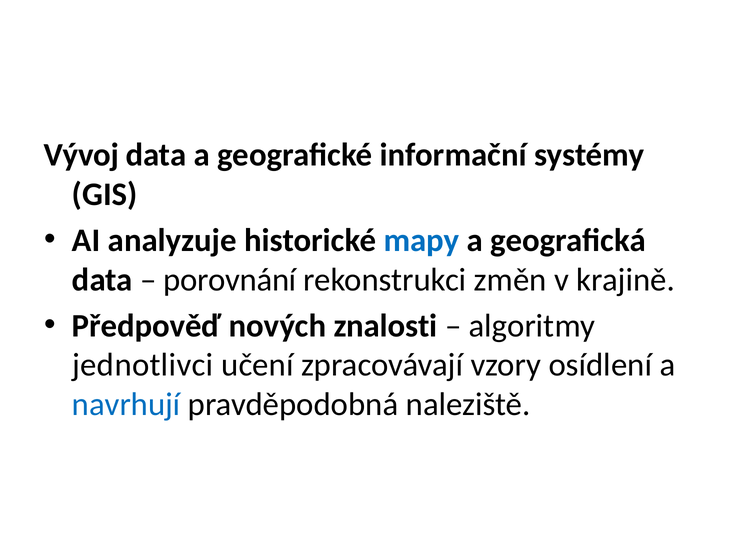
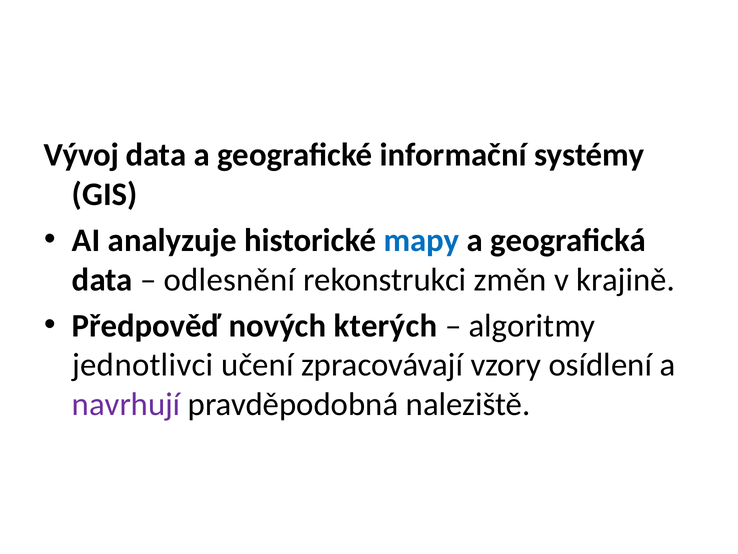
porovnání: porovnání -> odlesnění (230, 279)
znalosti: znalosti -> kterých (385, 325)
navrhují colour: blue -> purple (126, 404)
